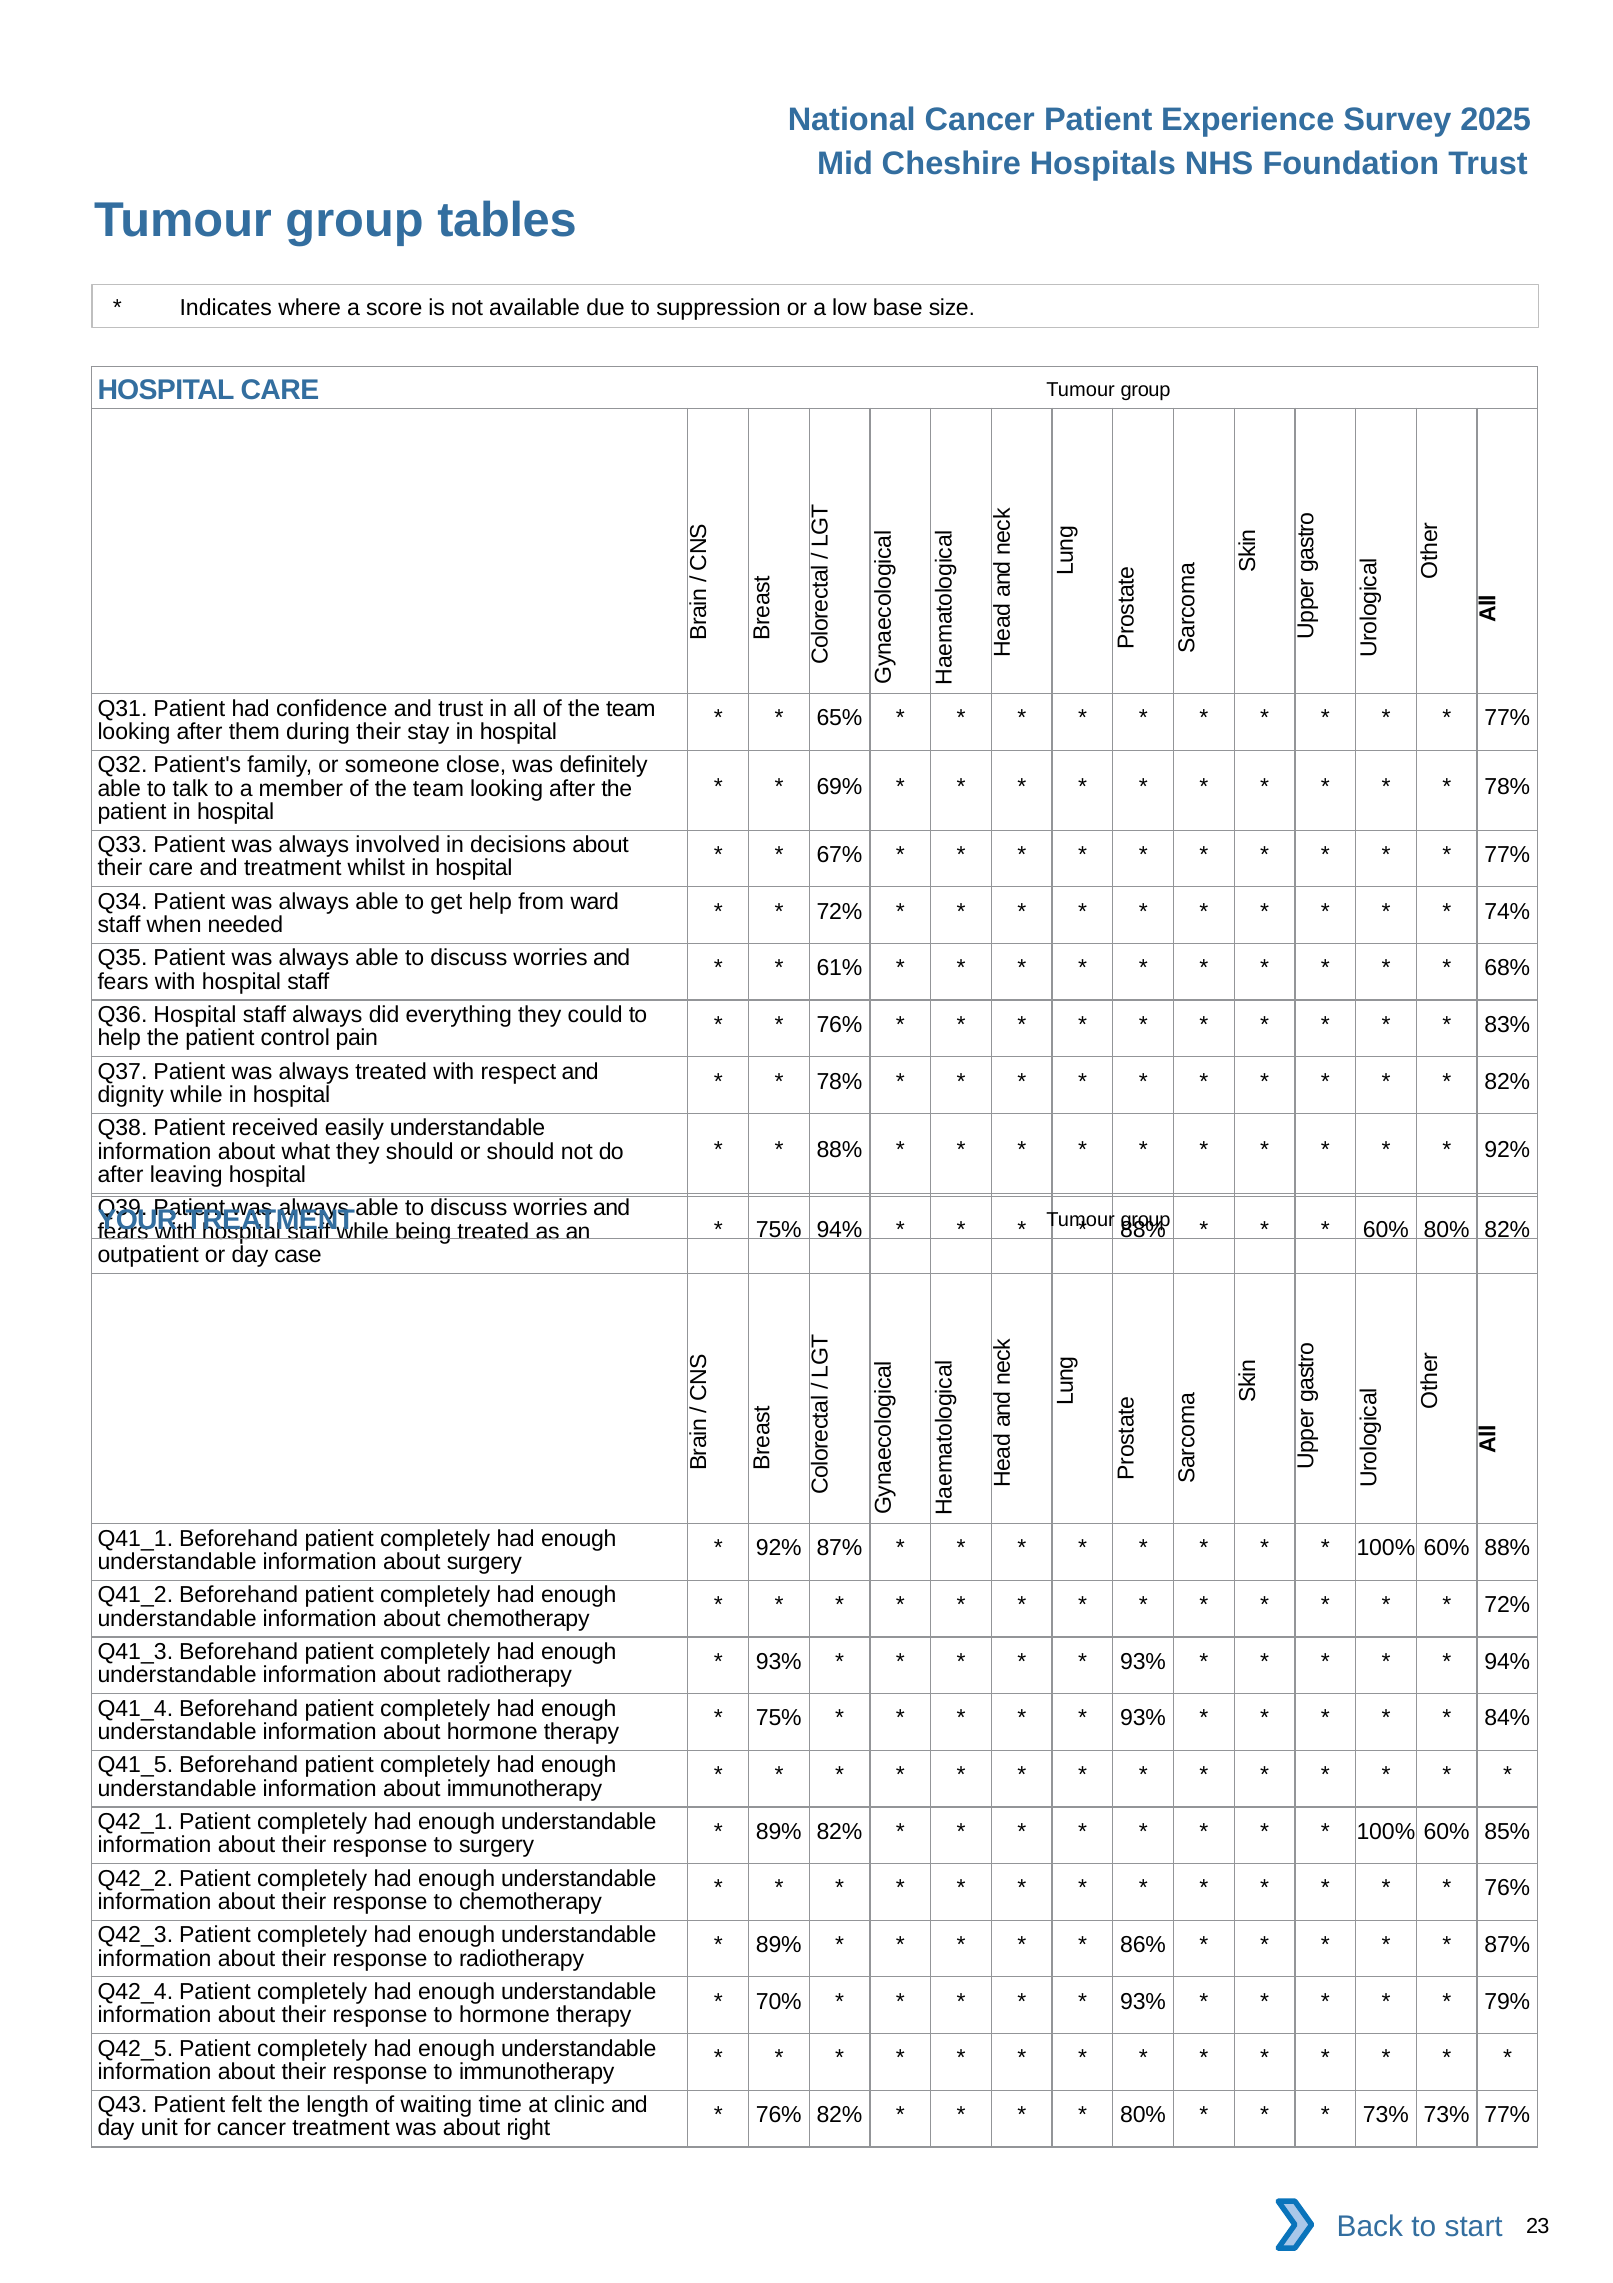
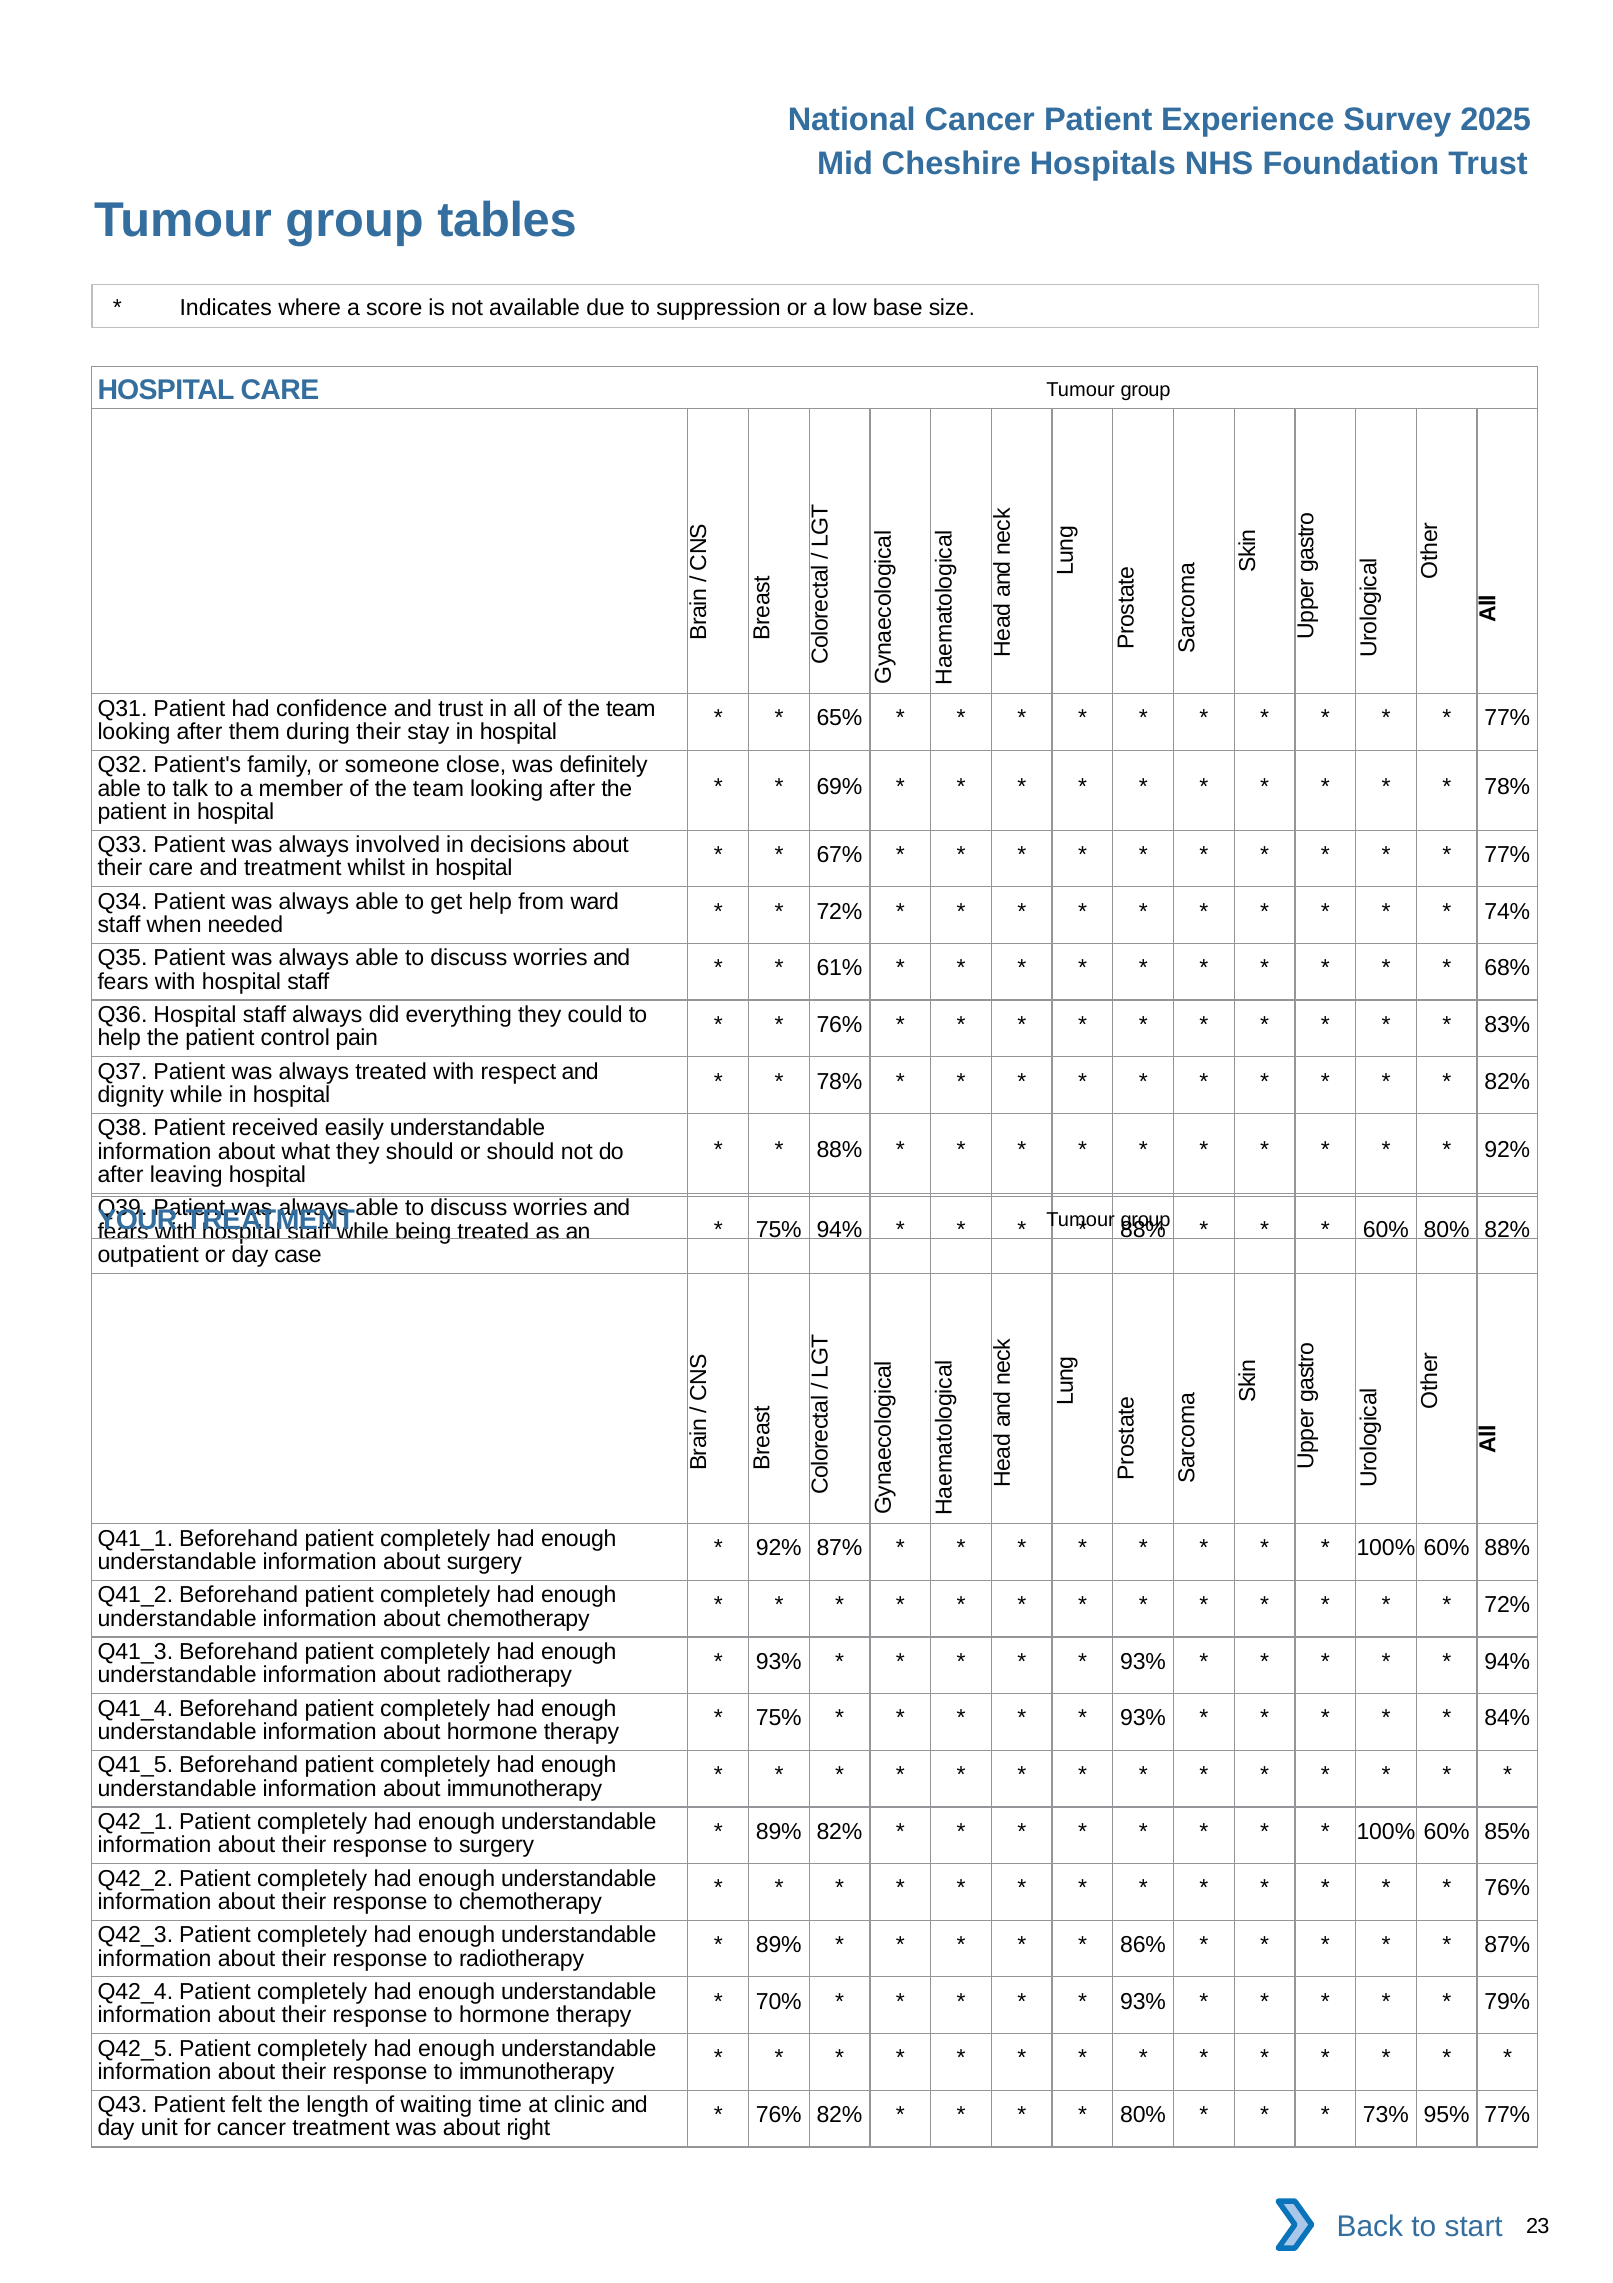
73% 73%: 73% -> 95% (1447, 2114)
